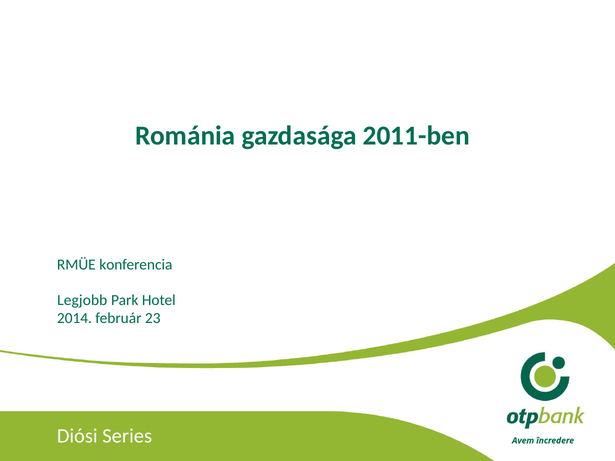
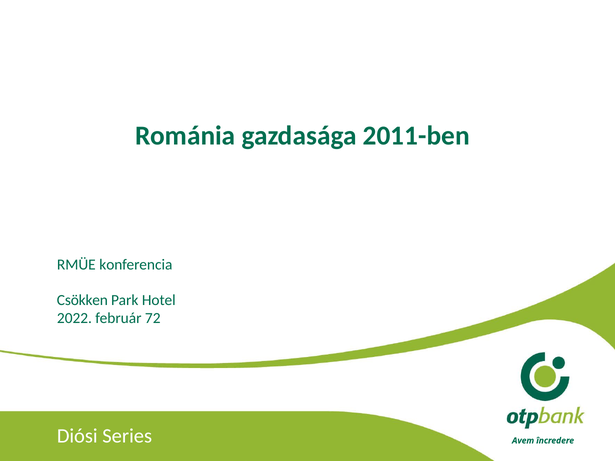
Legjobb: Legjobb -> Csökken (82, 300)
2014: 2014 -> 2022 (74, 318)
23: 23 -> 72 (153, 318)
